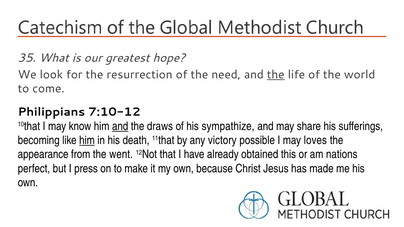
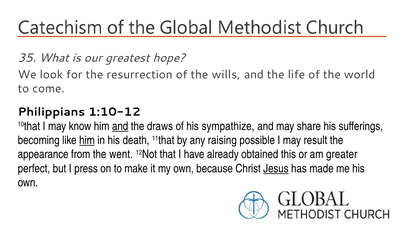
need: need -> wills (226, 75)
the underline: present -> none (276, 75)
7:10-12: 7:10-12 -> 1:10-12 (114, 112)
victory: victory -> raising (222, 140)
loves: loves -> result (315, 140)
nations: nations -> greater (342, 155)
Jesus underline: none -> present (276, 169)
